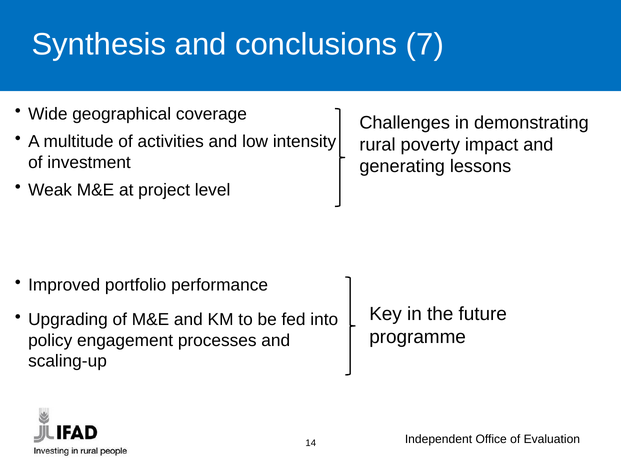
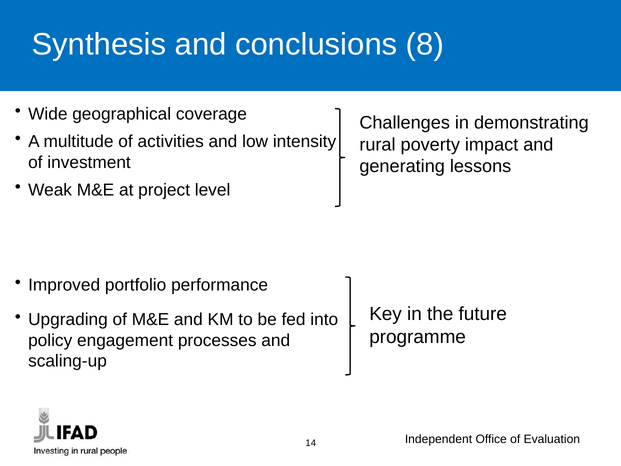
7: 7 -> 8 (425, 44)
